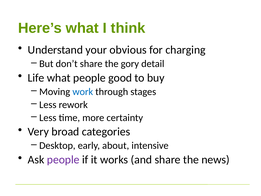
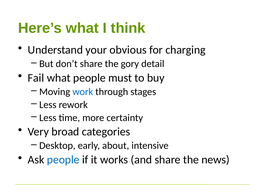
Life: Life -> Fail (36, 78)
good: good -> must (120, 78)
people colour: purple -> blue (63, 159)
